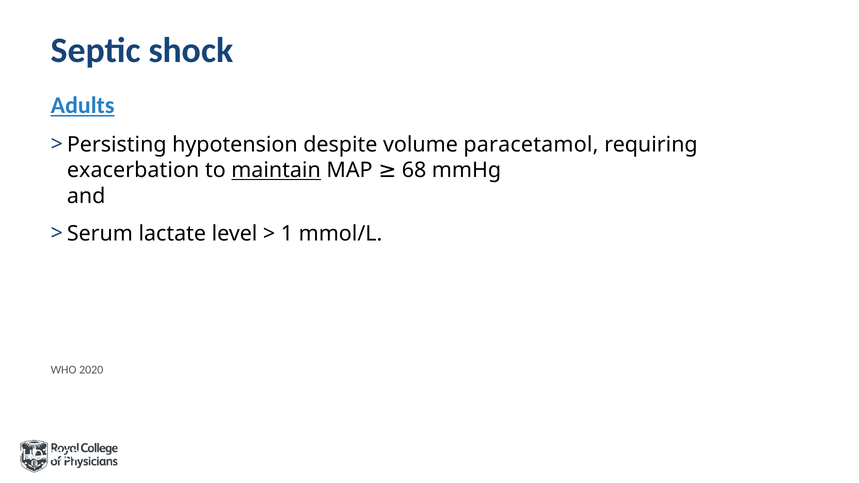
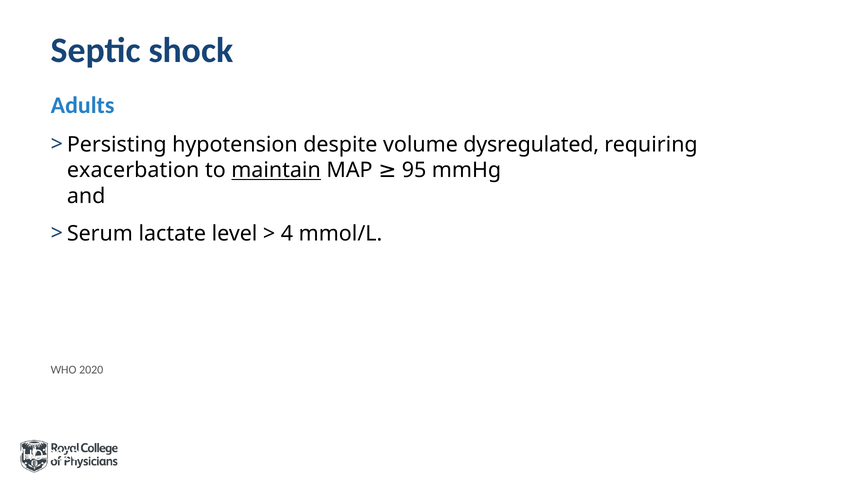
Adults underline: present -> none (83, 106)
paracetamol: paracetamol -> dysregulated (531, 145)
68: 68 -> 95 (414, 170)
1: 1 -> 4 (287, 234)
